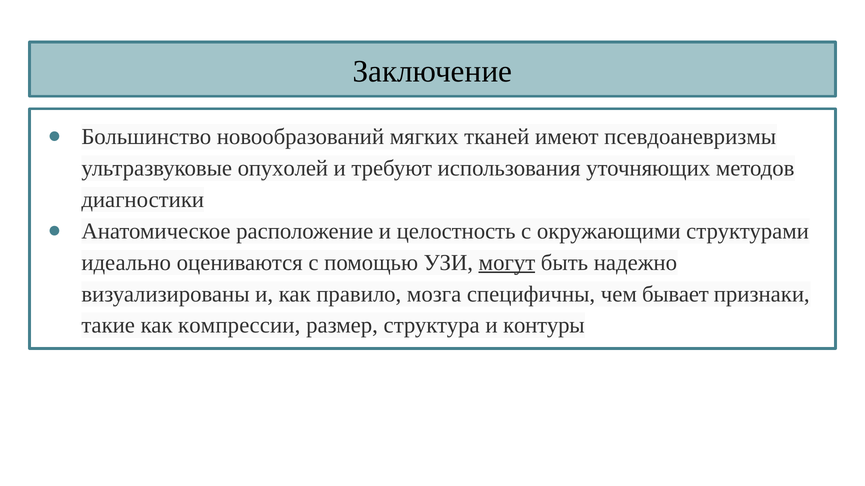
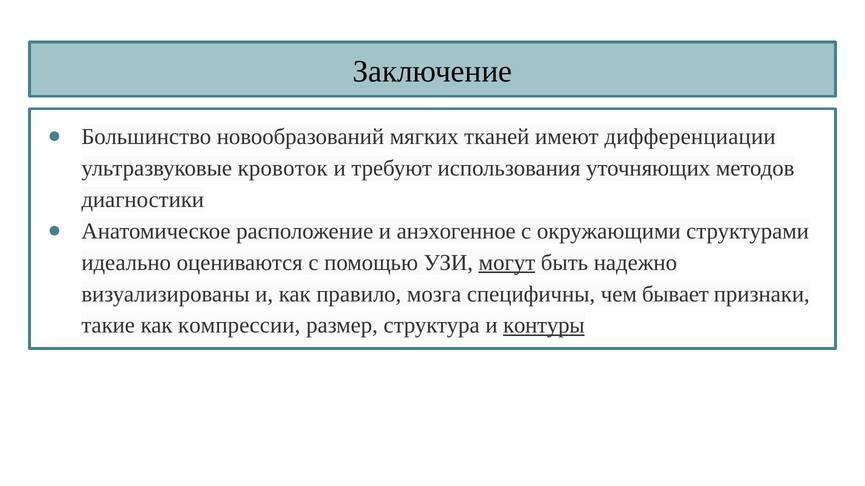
псевдоаневризмы: псевдоаневризмы -> дифференциации (690, 137)
опухолей: опухолей -> кровоток (283, 169)
целостность: целостность -> анэхогенное (456, 231)
контуры underline: none -> present (544, 326)
